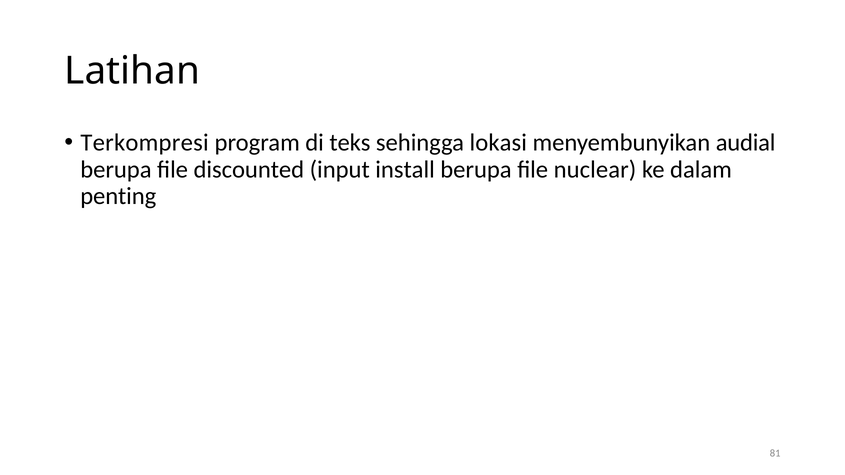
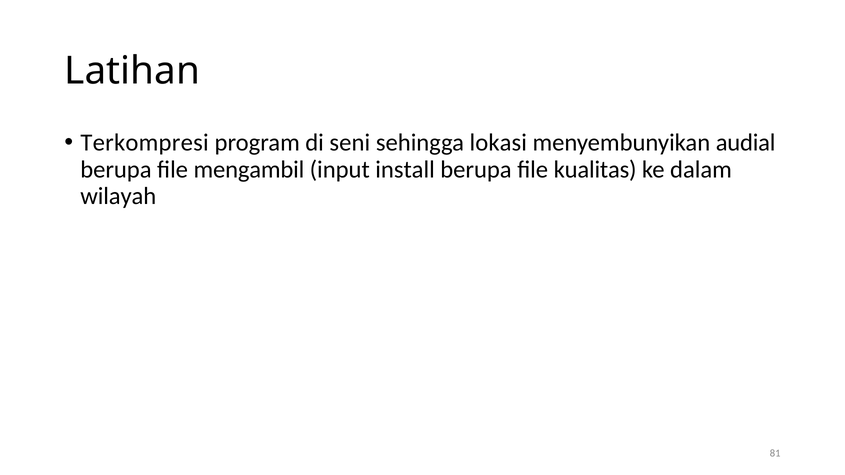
teks: teks -> seni (350, 143)
discounted: discounted -> mengambil (249, 169)
nuclear: nuclear -> kualitas (595, 169)
penting: penting -> wilayah (118, 196)
